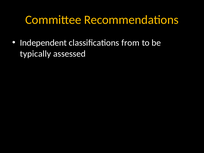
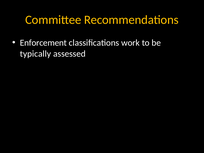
Independent: Independent -> Enforcement (43, 43)
from: from -> work (130, 43)
